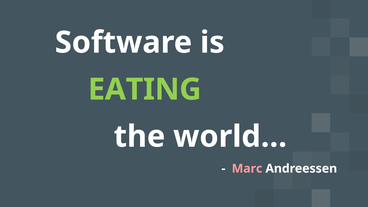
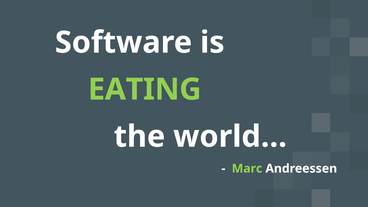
Marc colour: pink -> light green (247, 169)
